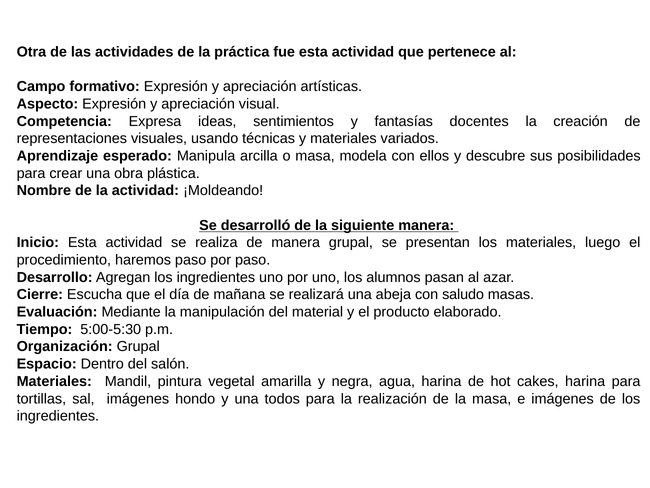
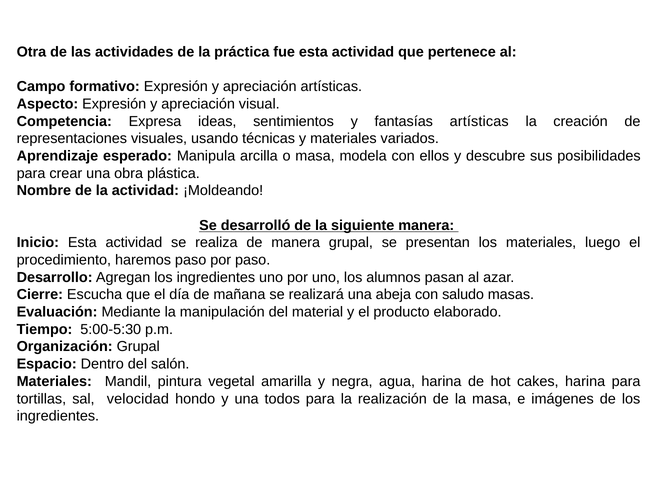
fantasías docentes: docentes -> artísticas (479, 121)
sal imágenes: imágenes -> velocidad (138, 398)
